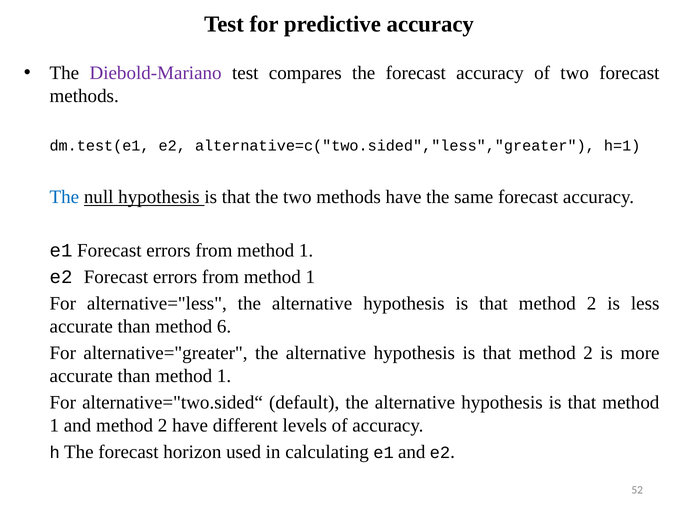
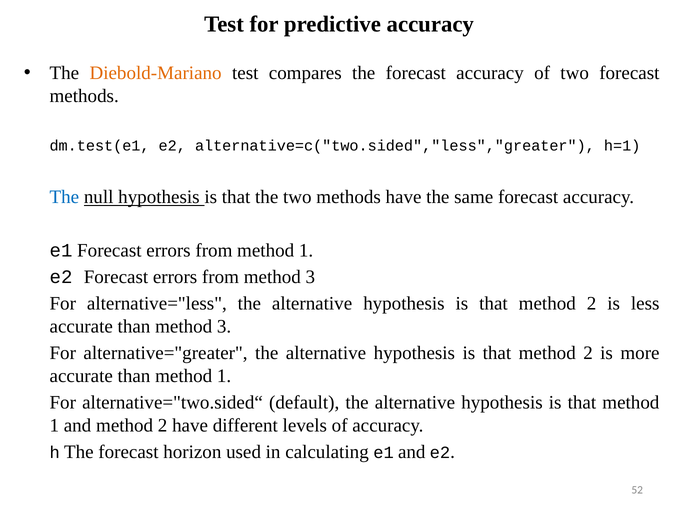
Diebold-Mariano colour: purple -> orange (156, 73)
1: 1 -> 3 (310, 277)
than method 6: 6 -> 3 (224, 327)
